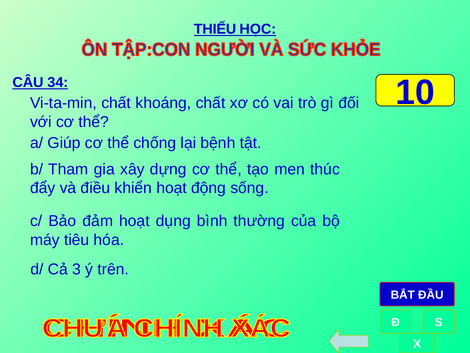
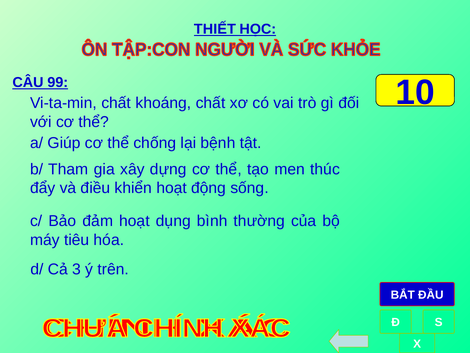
THIẾU: THIẾU -> THIẾT (215, 29)
34: 34 -> 99 (58, 82)
